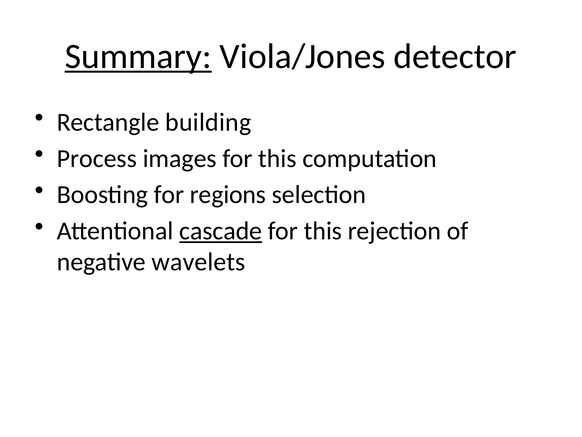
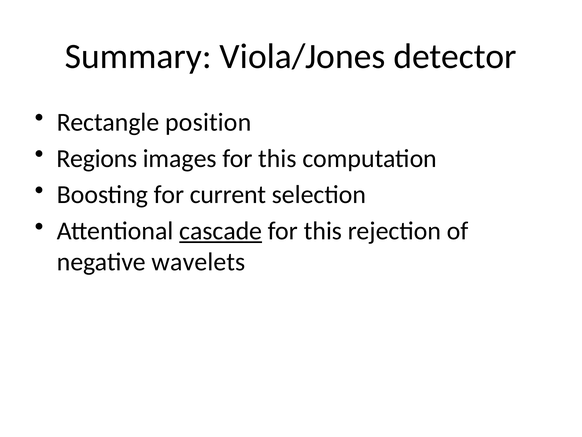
Summary underline: present -> none (138, 56)
building: building -> position (208, 122)
Process: Process -> Regions (97, 158)
regions: regions -> current (228, 195)
